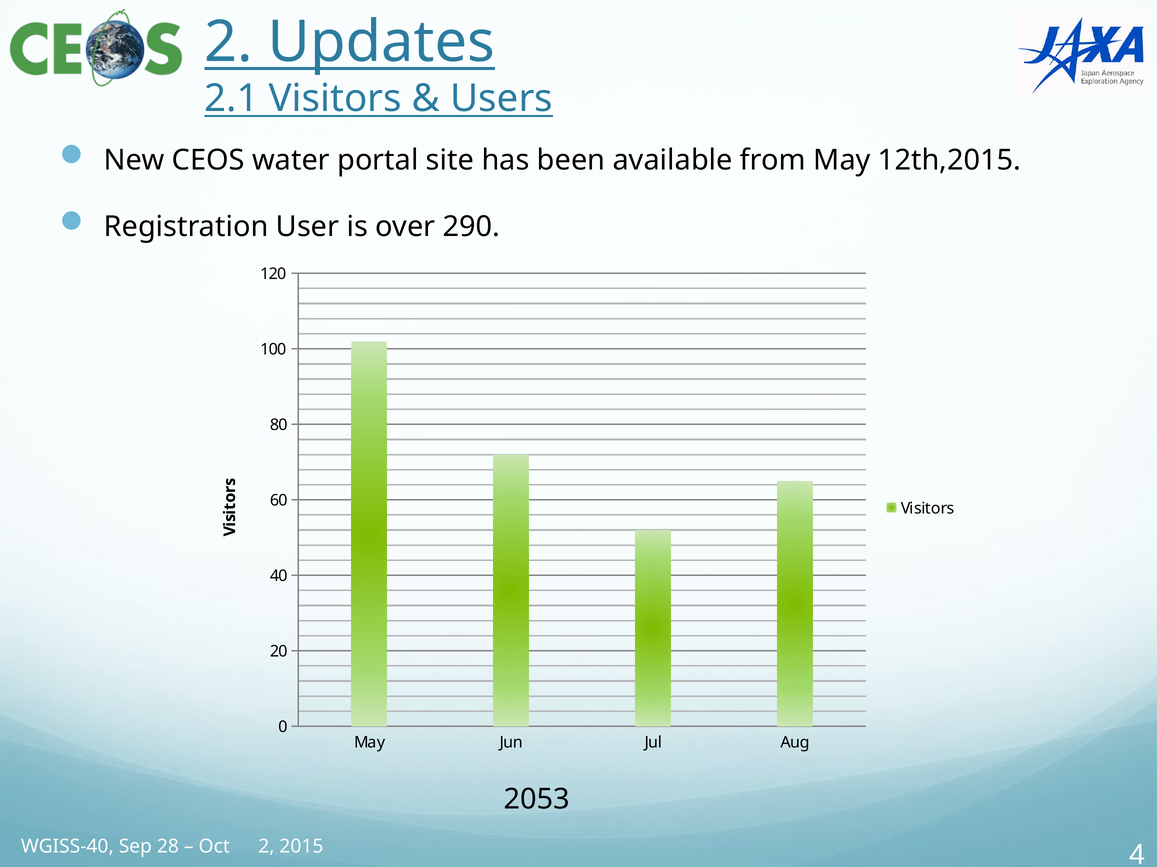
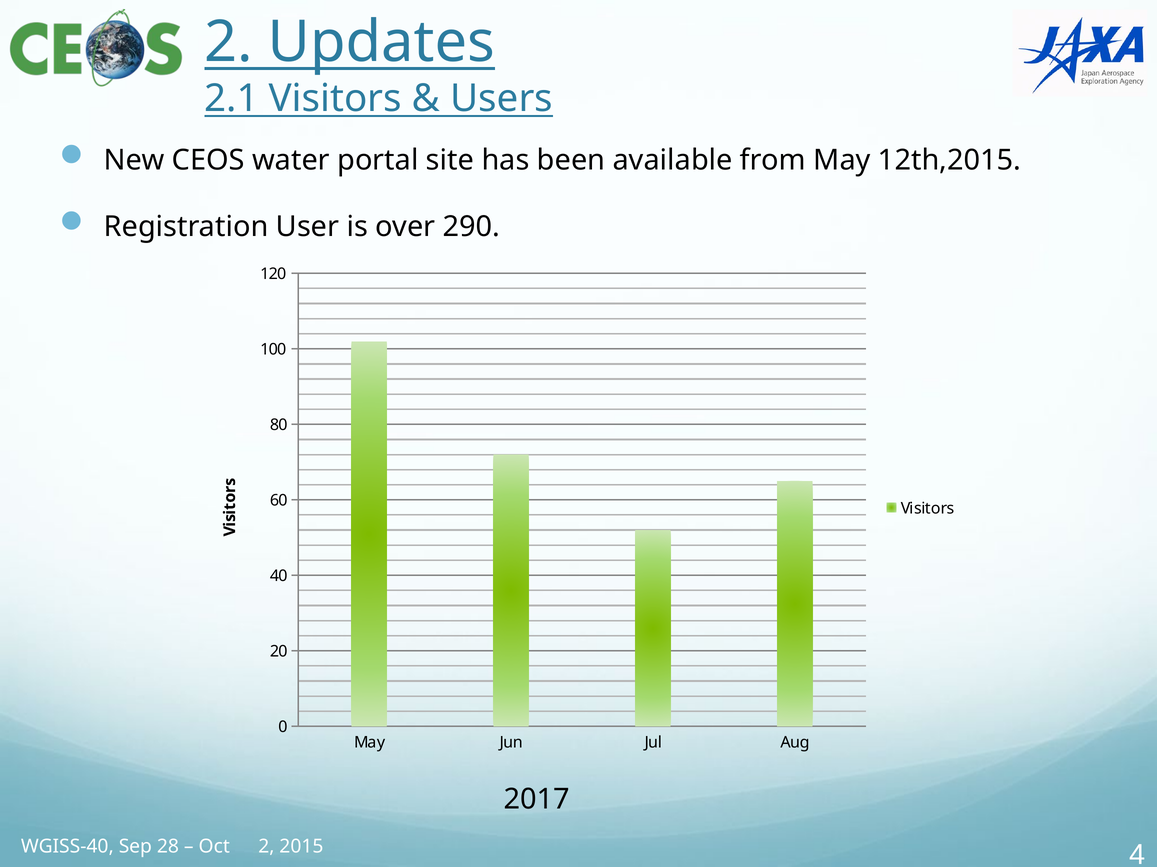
2053: 2053 -> 2017 (537, 800)
